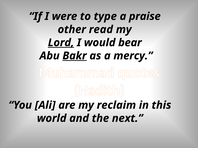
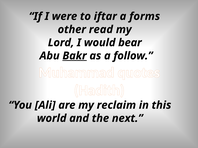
type: type -> iftar (105, 16)
praise: praise -> forms (145, 16)
Lord underline: present -> none (61, 43)
mercy: mercy -> follow (133, 56)
